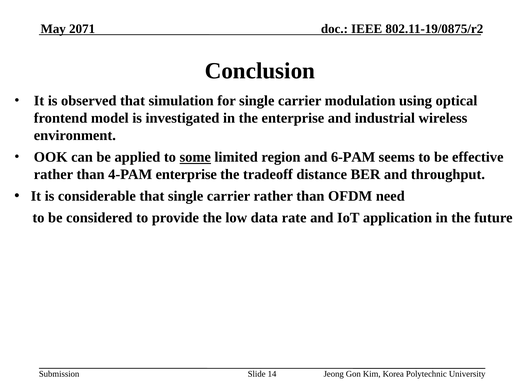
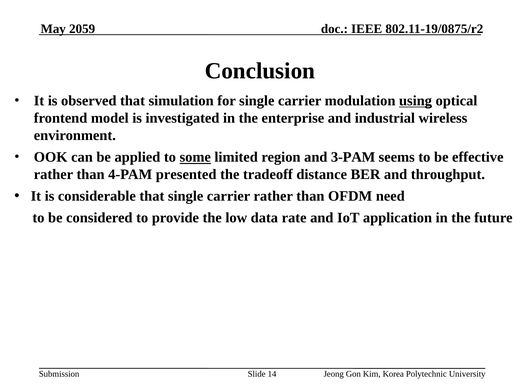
2071: 2071 -> 2059 (82, 29)
using underline: none -> present (415, 101)
6-PAM: 6-PAM -> 3-PAM (353, 157)
4-PAM enterprise: enterprise -> presented (186, 175)
